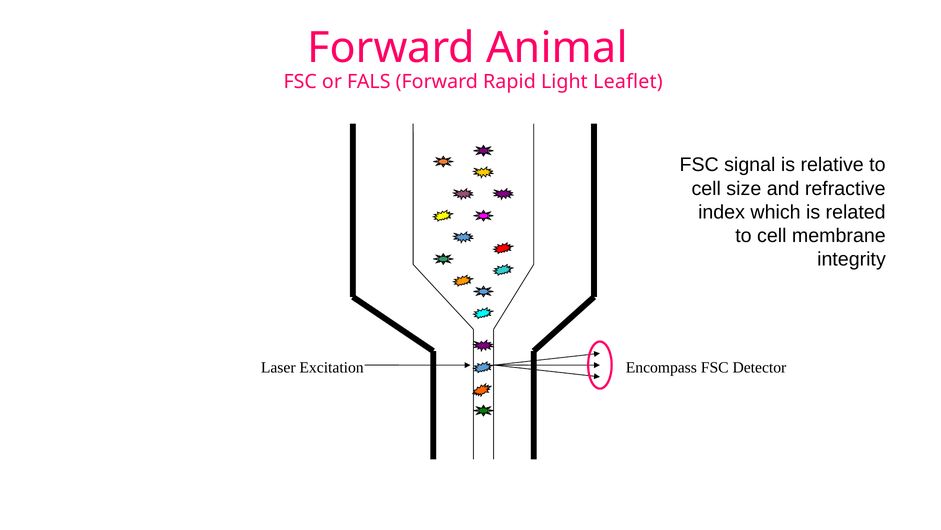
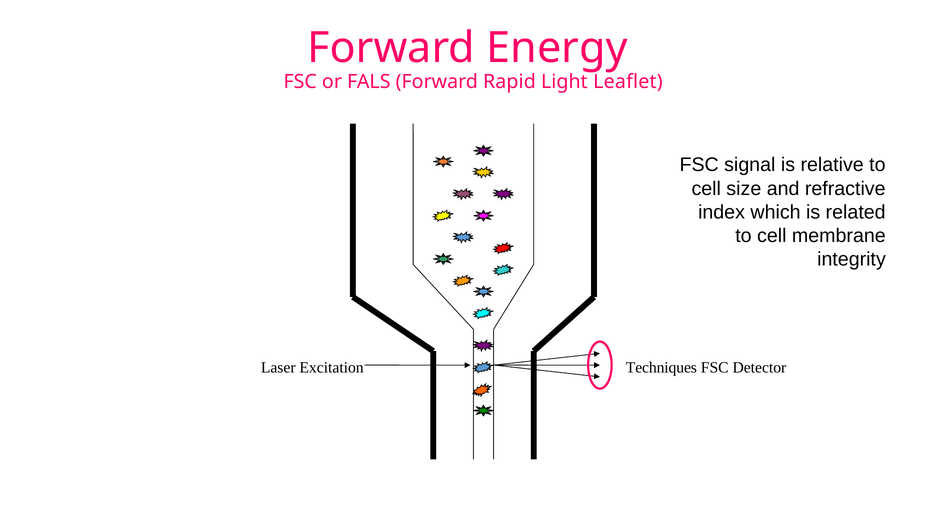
Animal: Animal -> Energy (557, 48)
Encompass: Encompass -> Techniques (661, 367)
